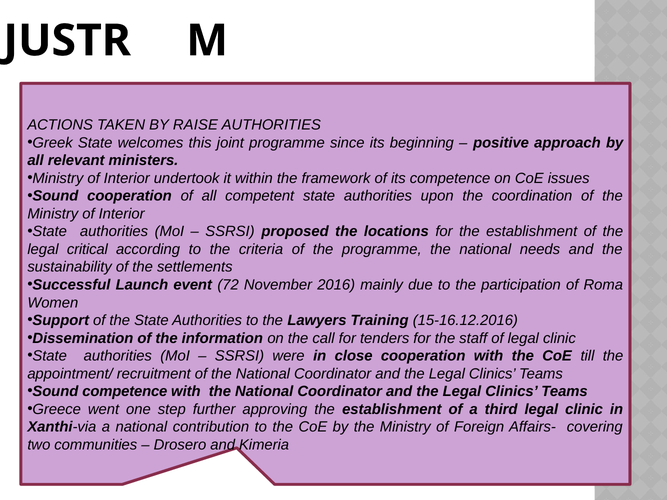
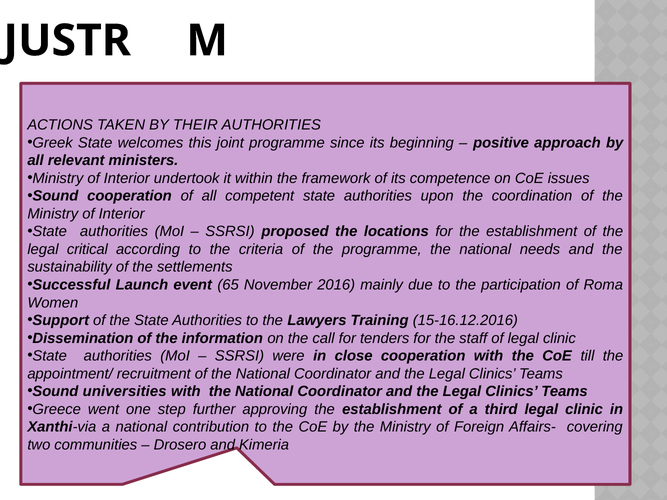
RAISE: RAISE -> THEIR (195, 125)
72: 72 -> 65 (228, 285)
Sound competence: competence -> universities (125, 392)
